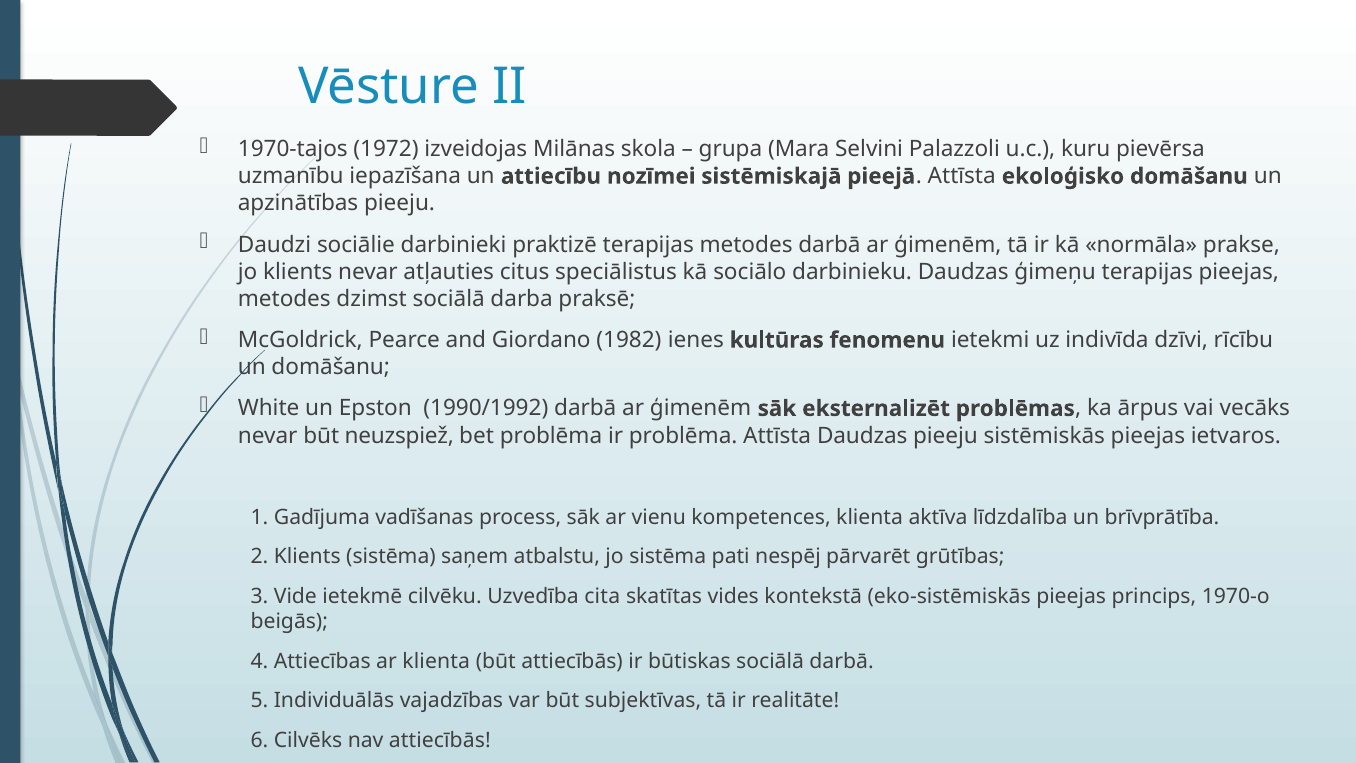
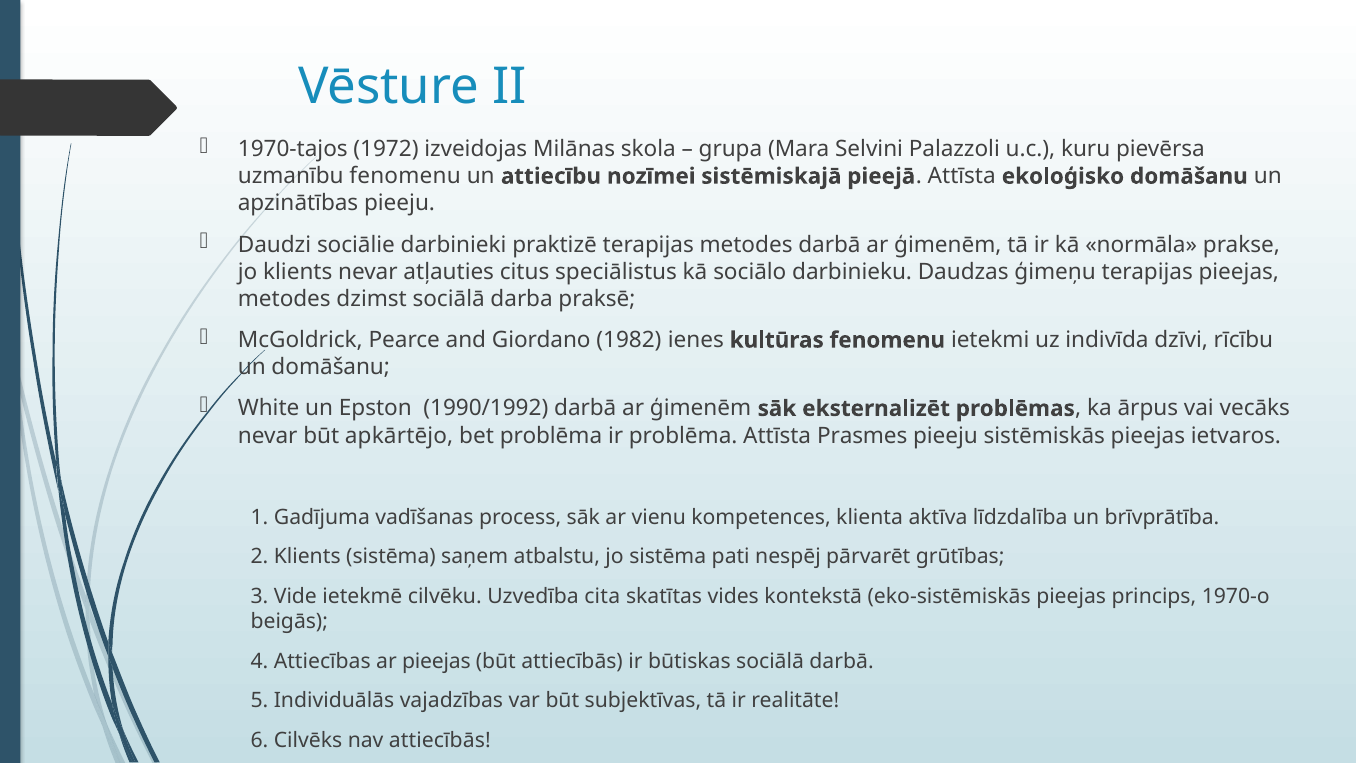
uzmanību iepazīšana: iepazīšana -> fenomenu (405, 176)
neuzspiež: neuzspiež -> apkārtējo (399, 435)
Attīsta Daudzas: Daudzas -> Prasmes (862, 435)
ar klienta: klienta -> pieejas (436, 661)
